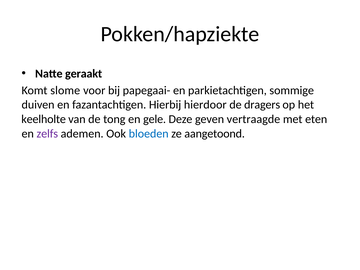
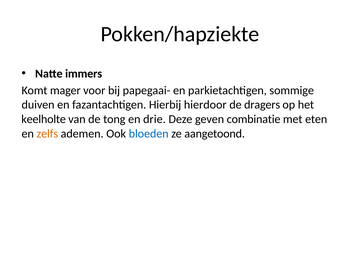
geraakt: geraakt -> immers (84, 74)
slome: slome -> mager (65, 90)
gele: gele -> drie (154, 119)
vertraagde: vertraagde -> combinatie (254, 119)
zelfs colour: purple -> orange (47, 134)
